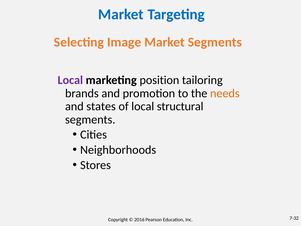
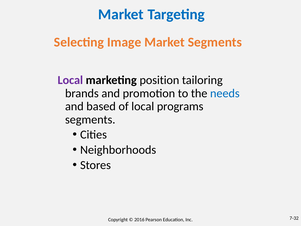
needs colour: orange -> blue (225, 93)
states: states -> based (101, 106)
structural: structural -> programs (180, 106)
